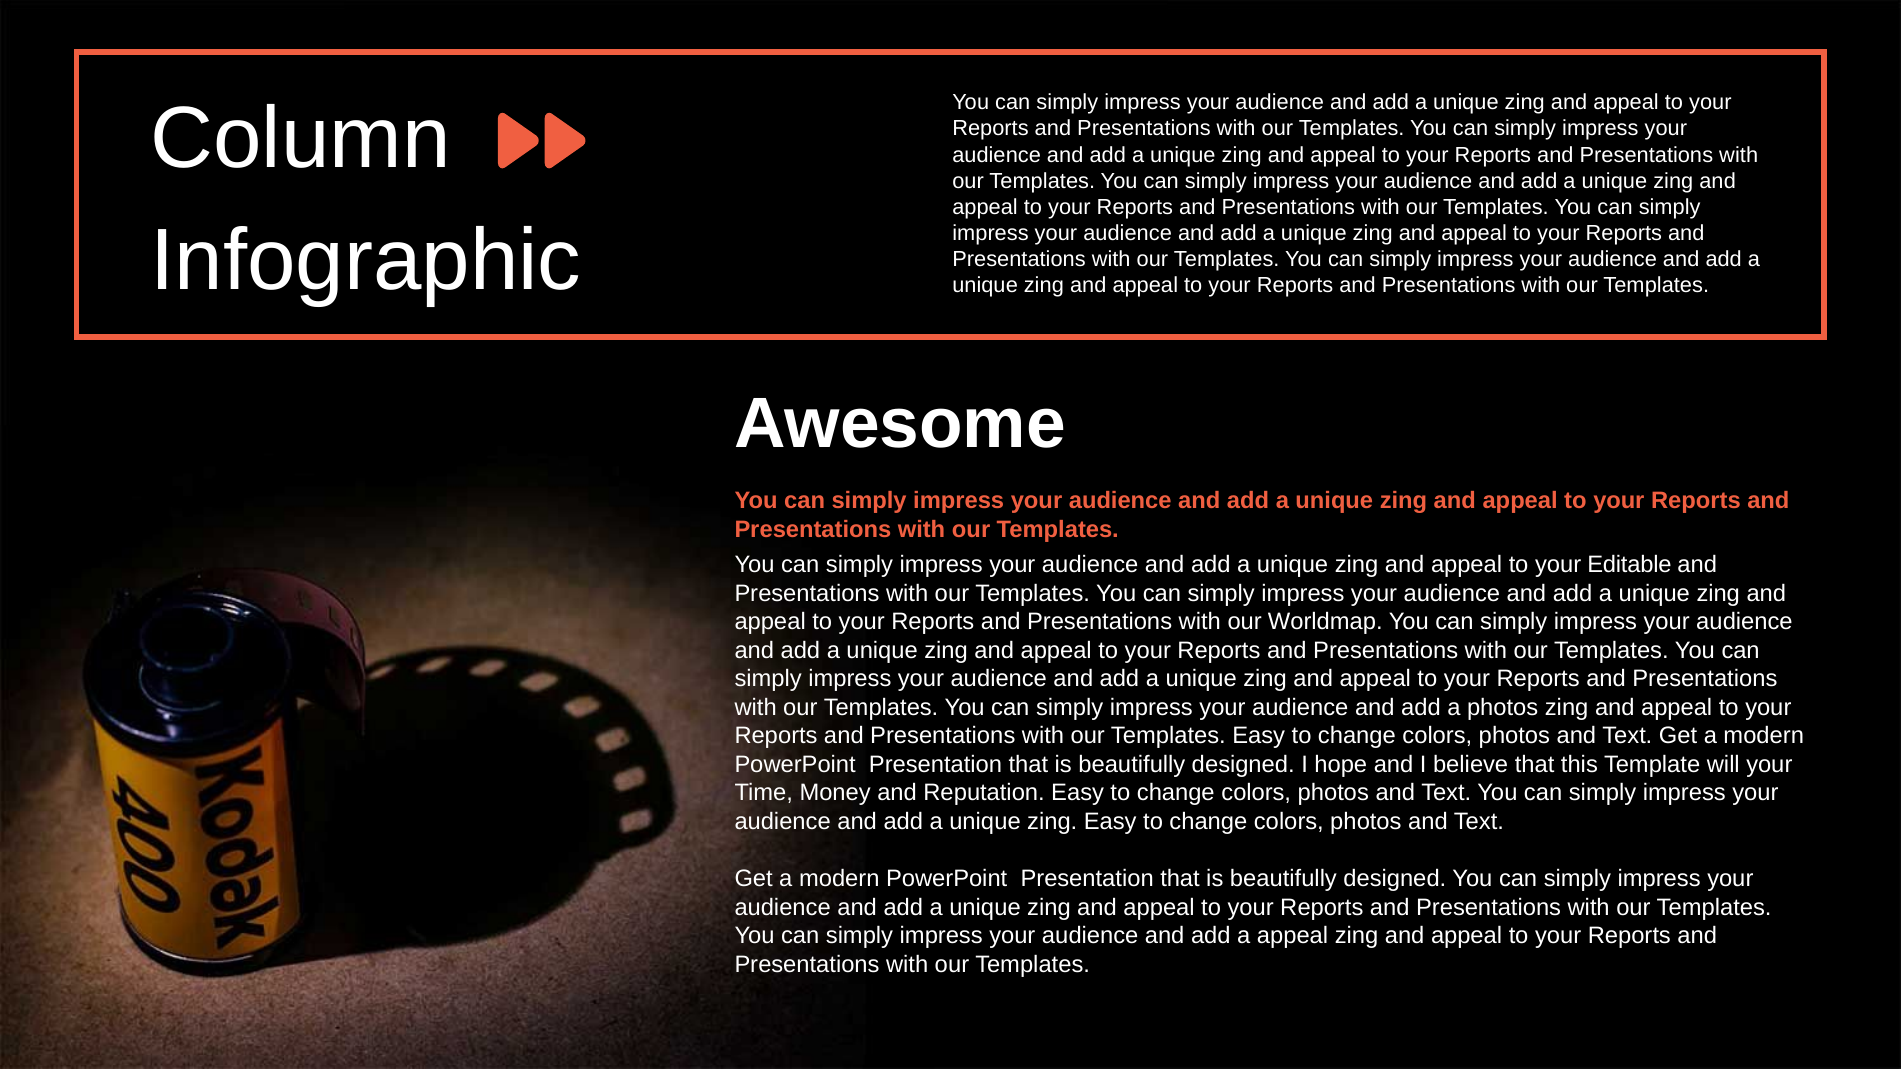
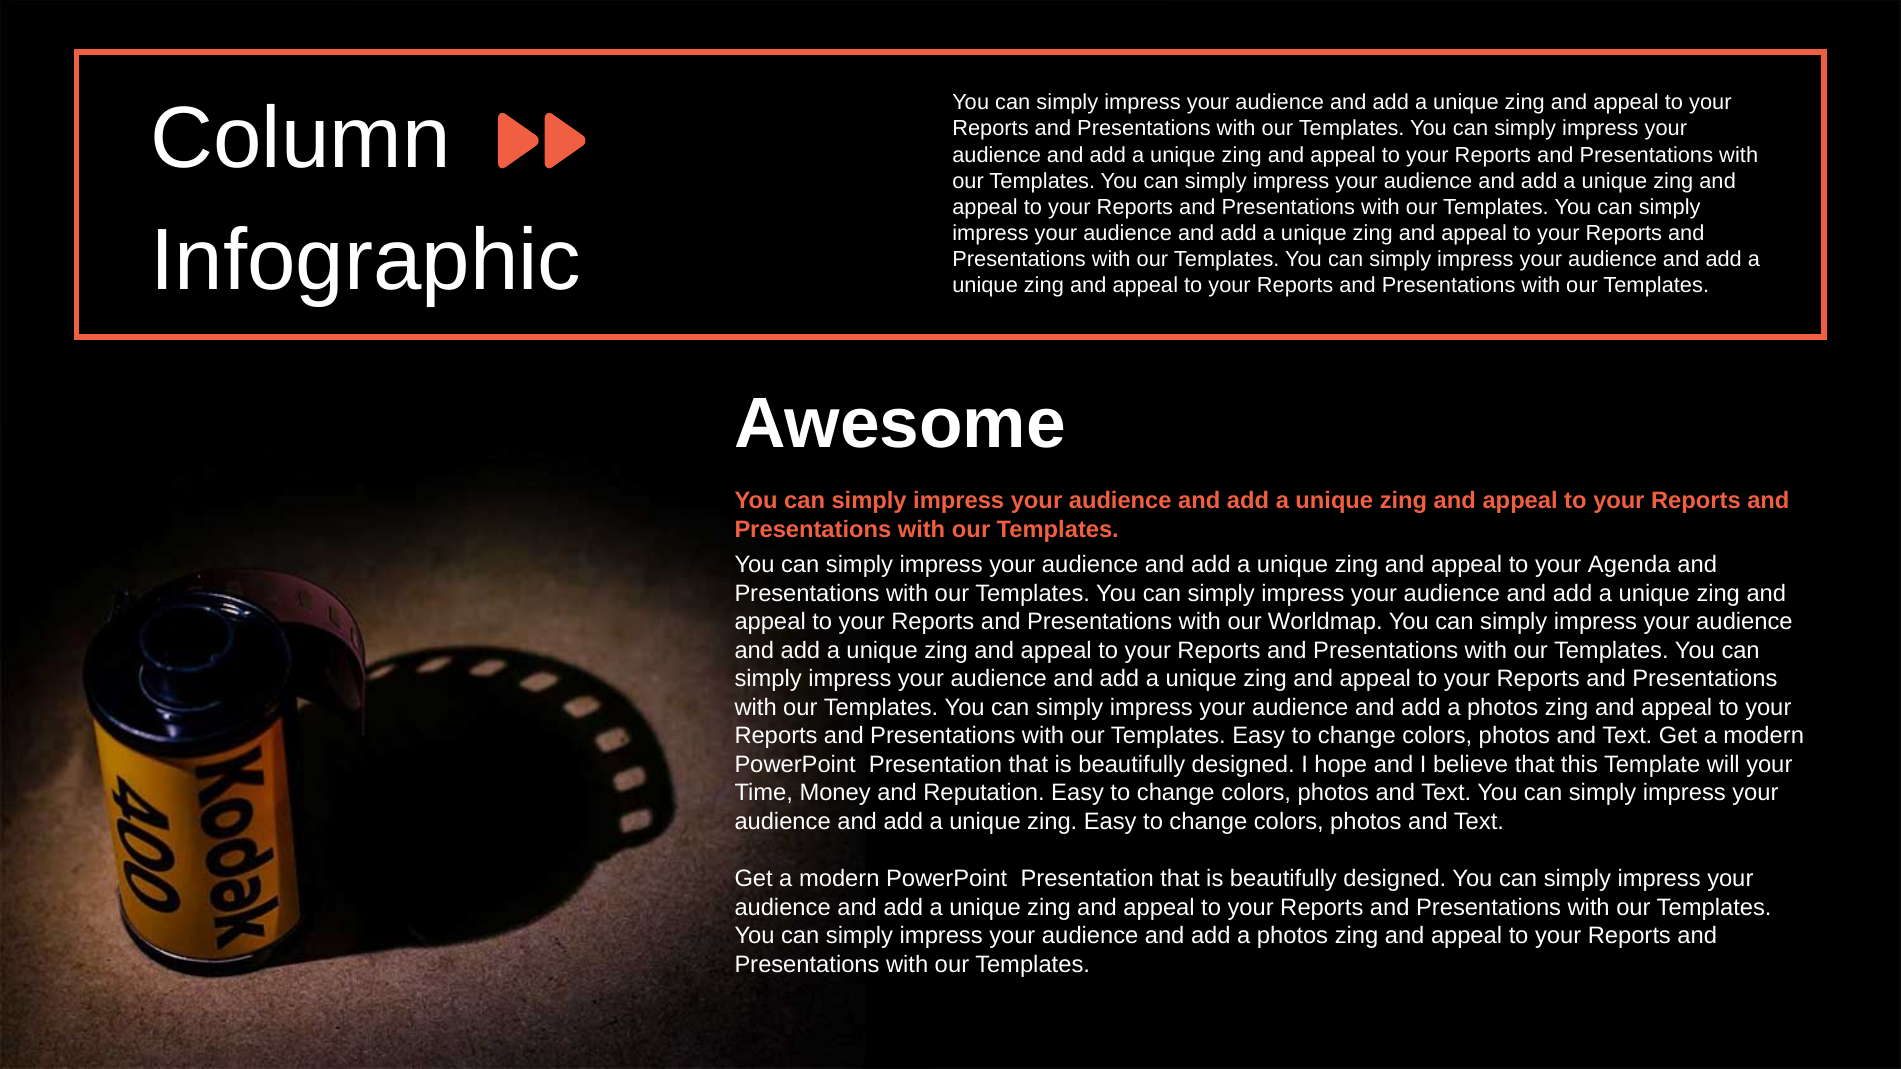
Editable: Editable -> Agenda (1629, 565)
appeal: appeal -> photos (1293, 936)
